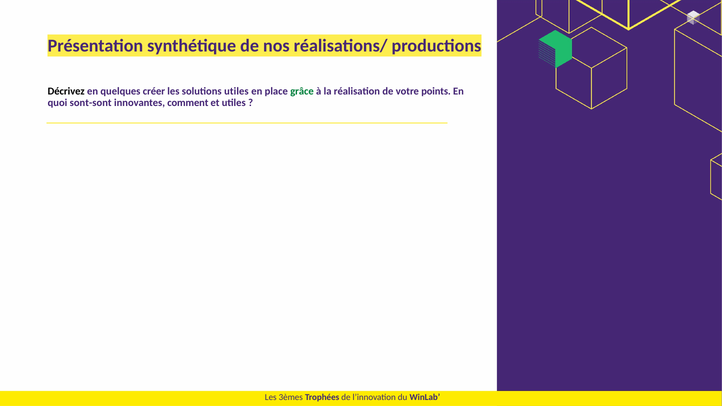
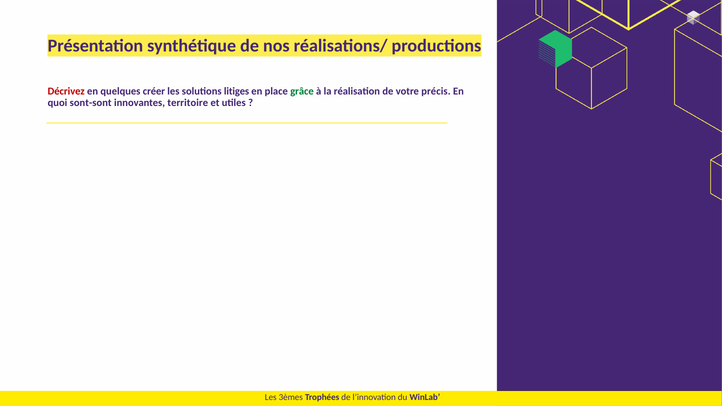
Décrivez colour: black -> red (66, 91)
solutions utiles: utiles -> litiges (237, 91)
points: points -> précis (436, 91)
comment: comment -> territoire (188, 103)
